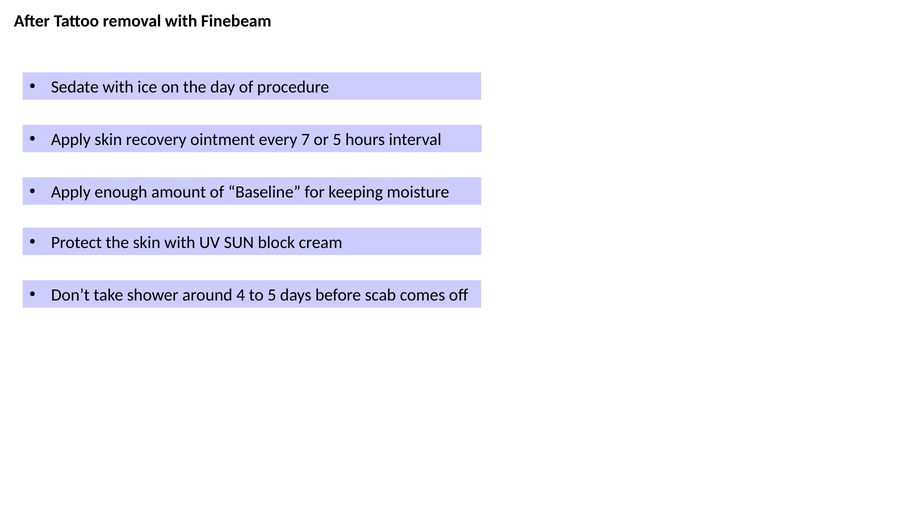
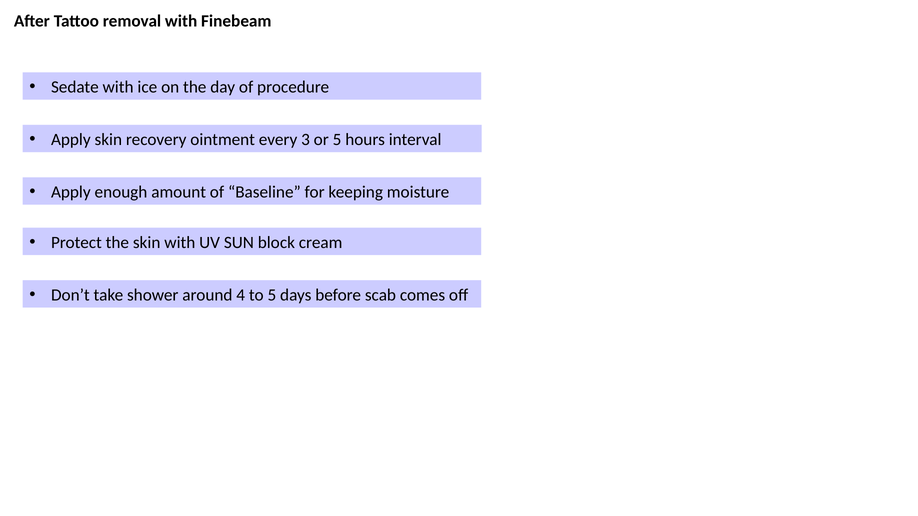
7: 7 -> 3 (305, 140)
